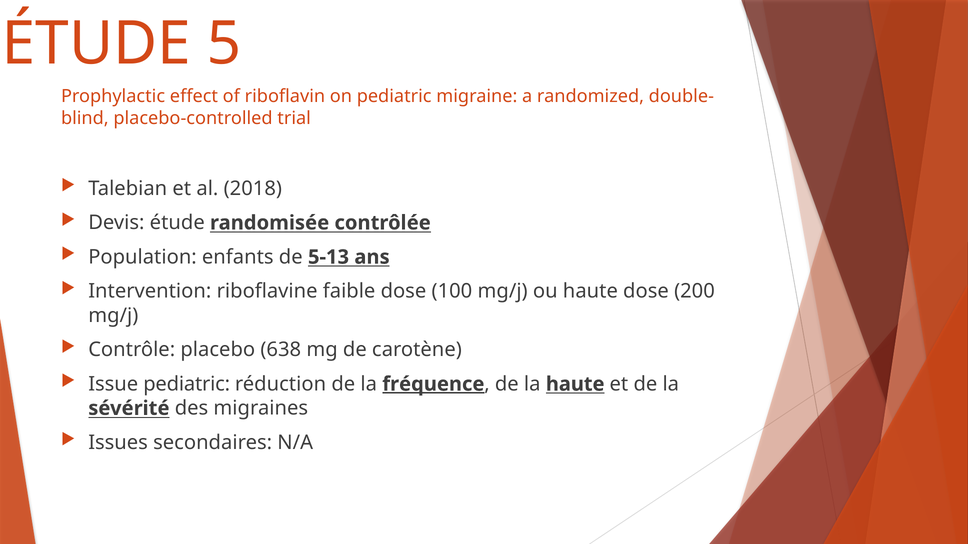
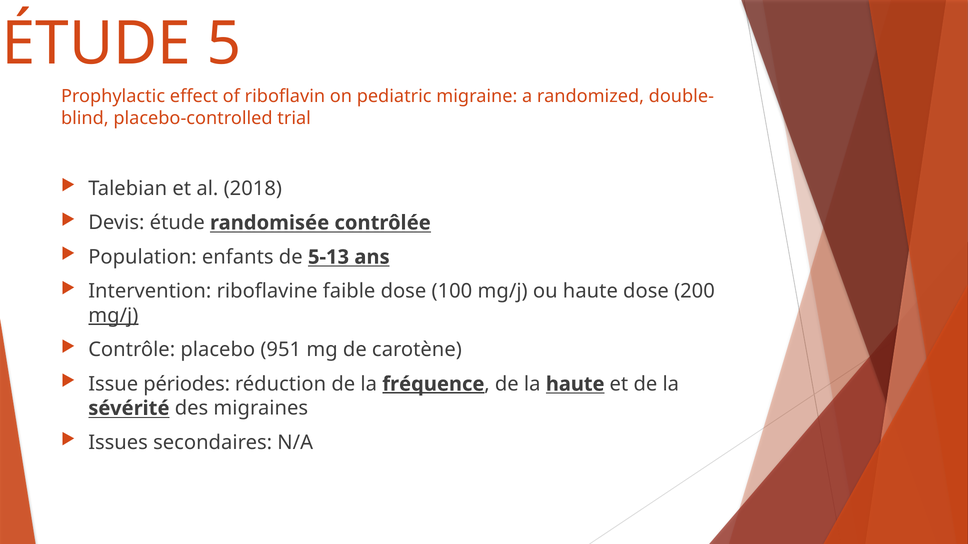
mg/j underline: none -> present (113, 316)
638: 638 -> 951 (281, 350)
Issue pediatric: pediatric -> périodes (187, 384)
